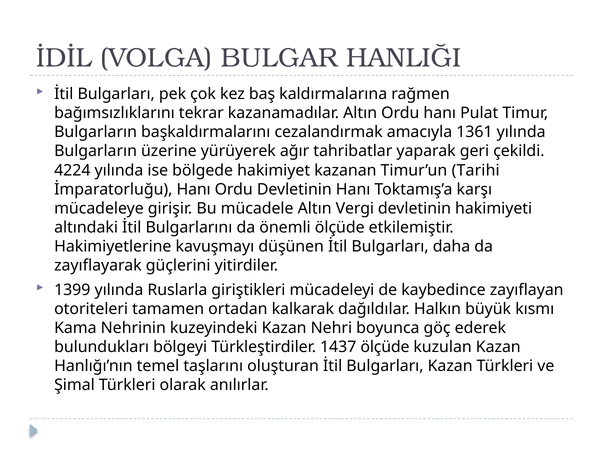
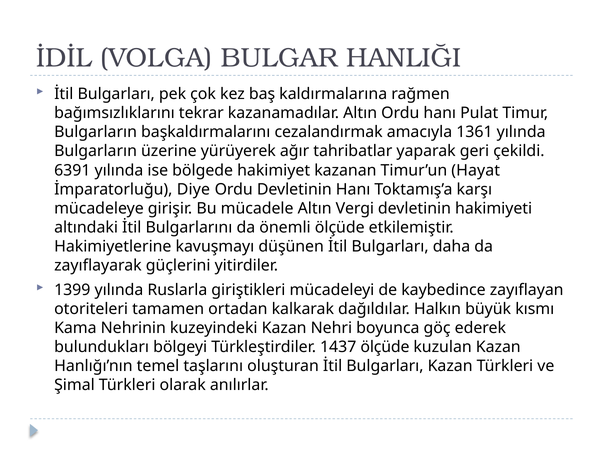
4224: 4224 -> 6391 (72, 170)
Tarihi: Tarihi -> Hayat (476, 170)
İmparatorluğu Hanı: Hanı -> Diye (193, 189)
